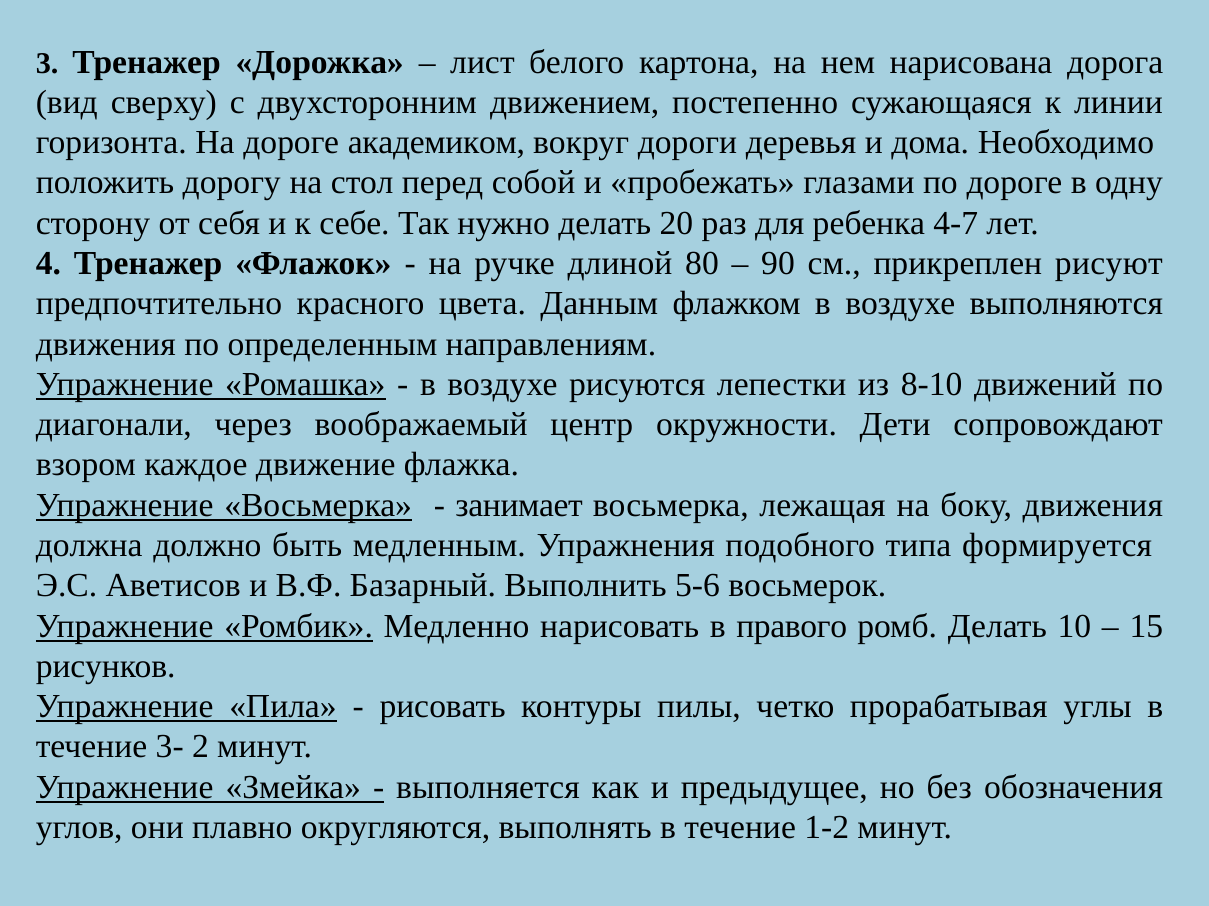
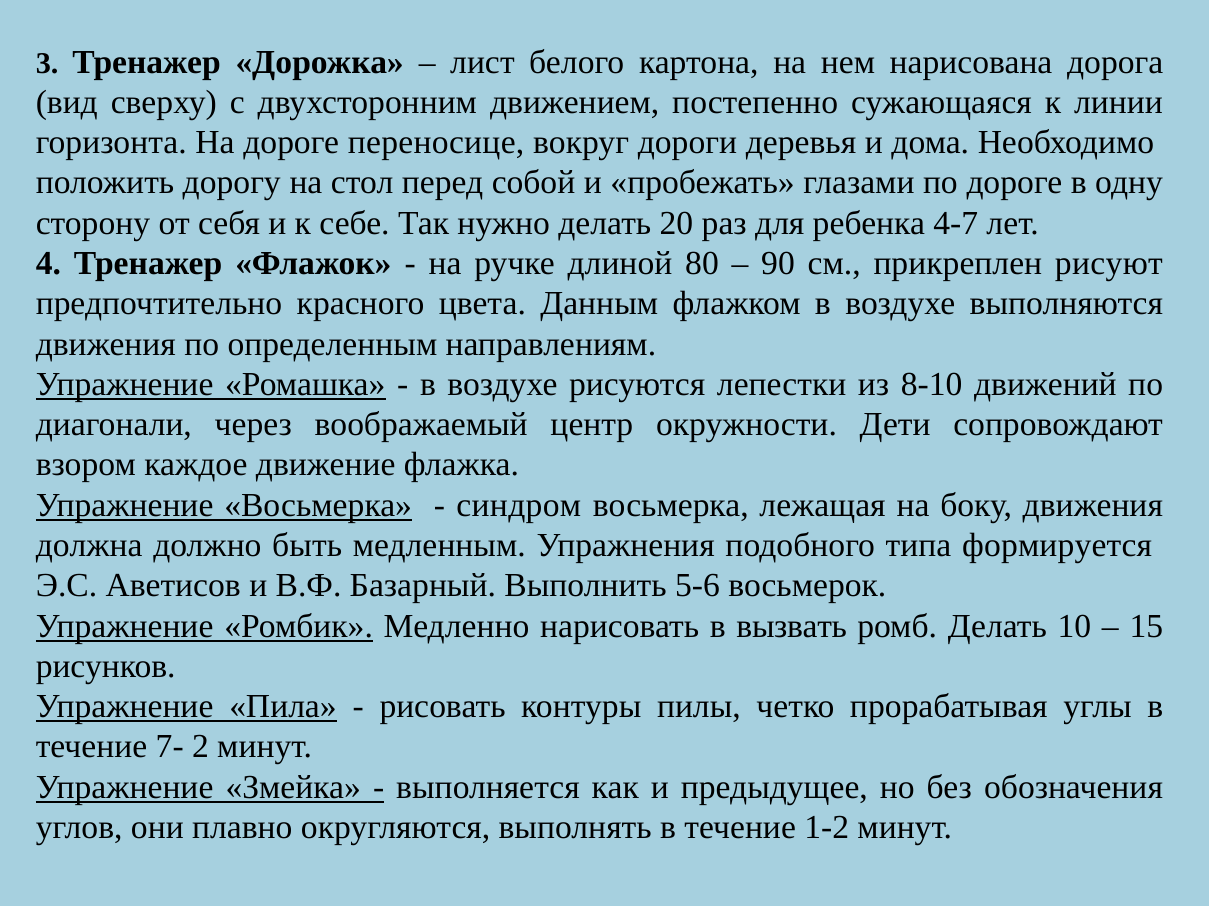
академиком: академиком -> переносице (436, 143)
занимает: занимает -> синдром (519, 506)
правого: правого -> вызвать (792, 626)
3-: 3- -> 7- (170, 747)
